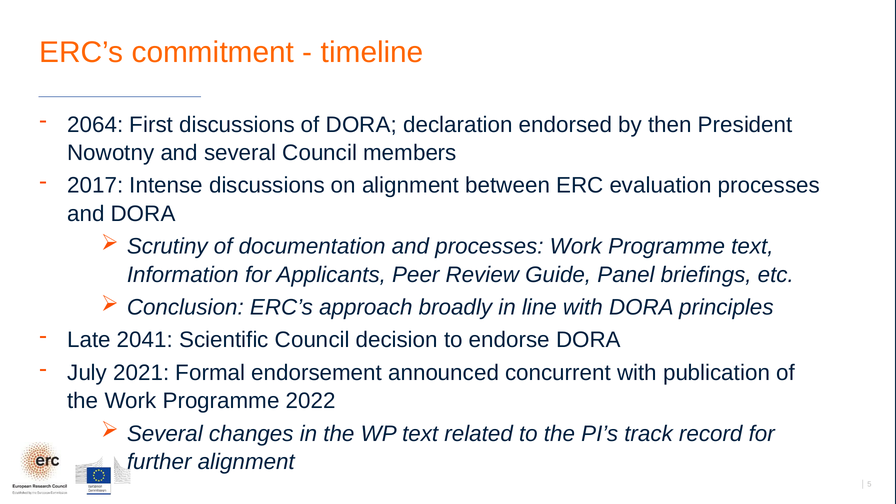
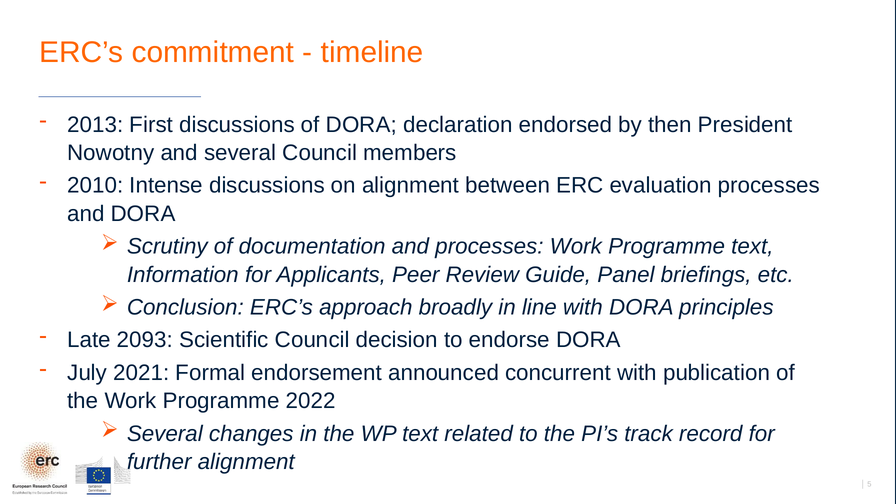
2064: 2064 -> 2013 (95, 125)
2017: 2017 -> 2010 (95, 186)
2041: 2041 -> 2093 (145, 340)
